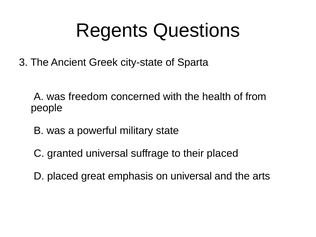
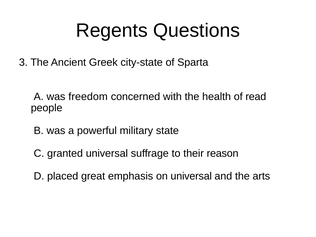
from: from -> read (256, 97)
their placed: placed -> reason (223, 153)
